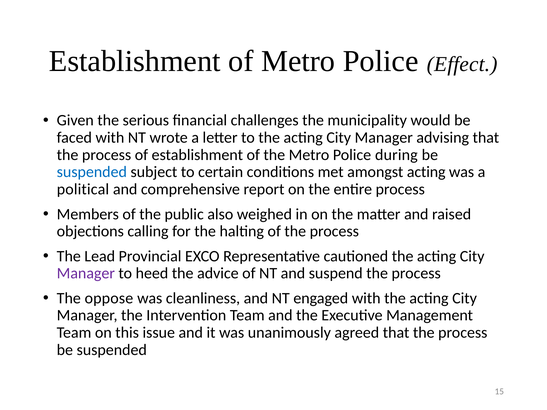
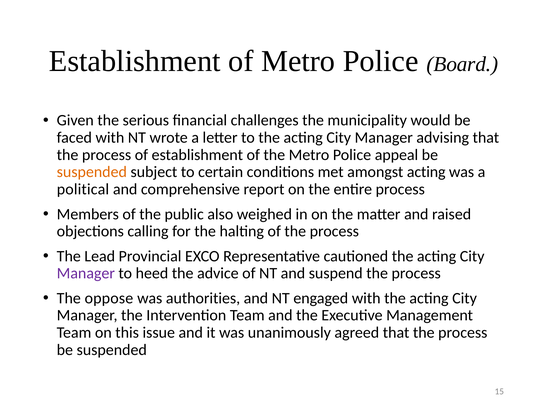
Effect: Effect -> Board (462, 64)
during: during -> appeal (396, 155)
suspended colour: blue -> orange (92, 172)
cleanliness: cleanliness -> authorities (203, 298)
